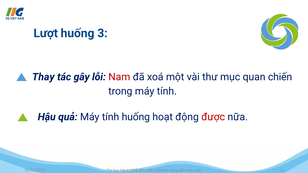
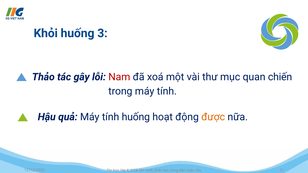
Lượt: Lượt -> Khỏi (46, 33)
Thay: Thay -> Thảo (43, 77)
được colour: red -> orange (213, 117)
